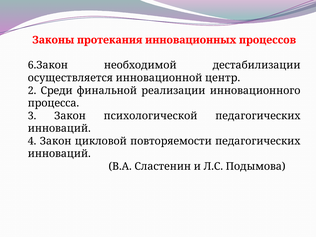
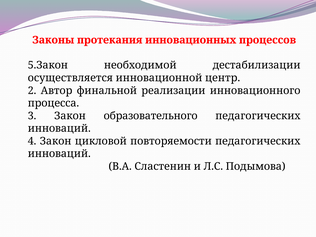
6.Закон: 6.Закон -> 5.Закон (48, 65)
Среди: Среди -> Автор (57, 91)
психологической: психологической -> образовательного (151, 116)
